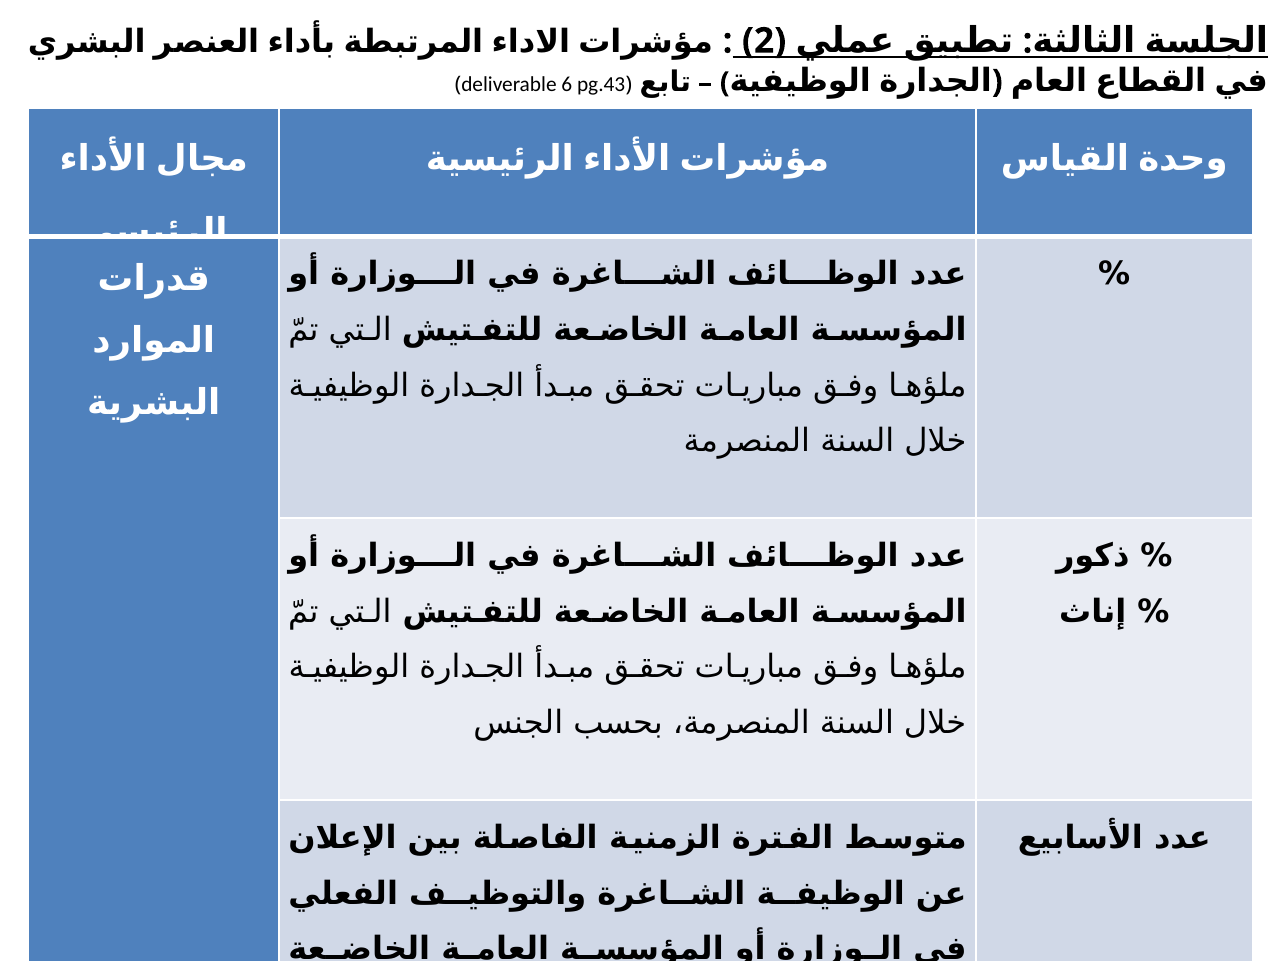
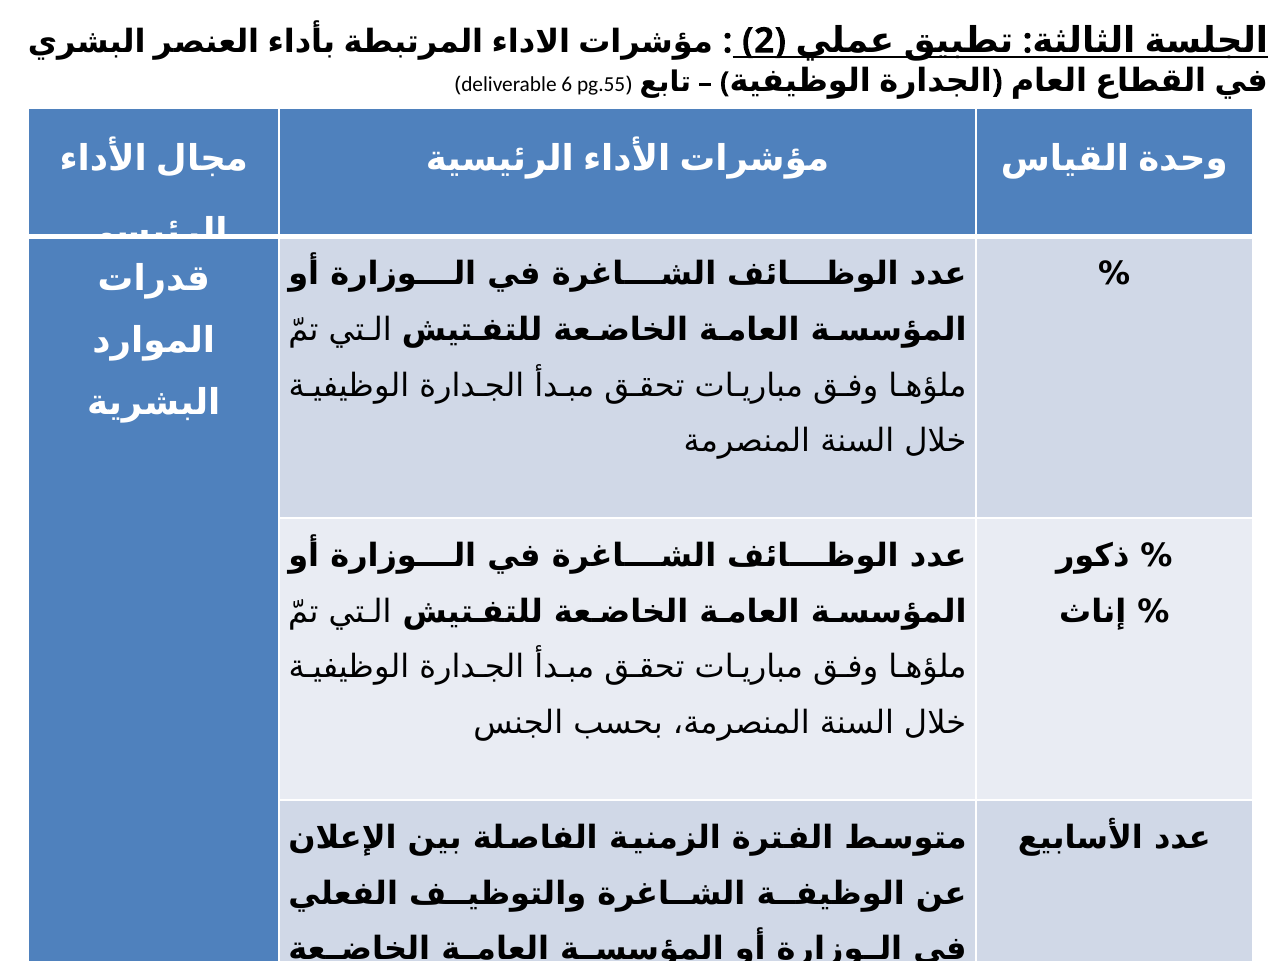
pg.43: pg.43 -> pg.55 (601, 85)
